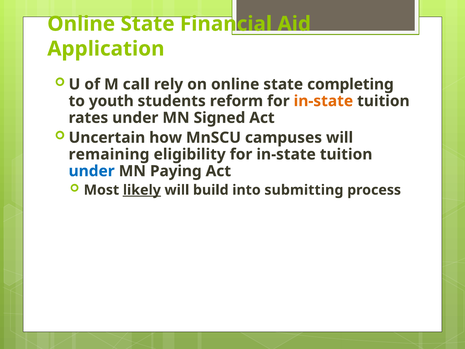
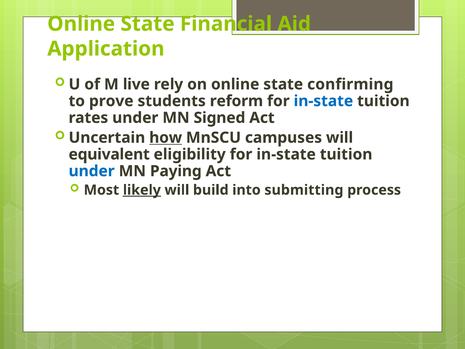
call: call -> live (136, 84)
completing: completing -> confirming (350, 84)
youth: youth -> prove (111, 101)
in-state colour: orange -> blue (323, 101)
how underline: none -> present (166, 138)
remaining: remaining -> equivalent (109, 154)
